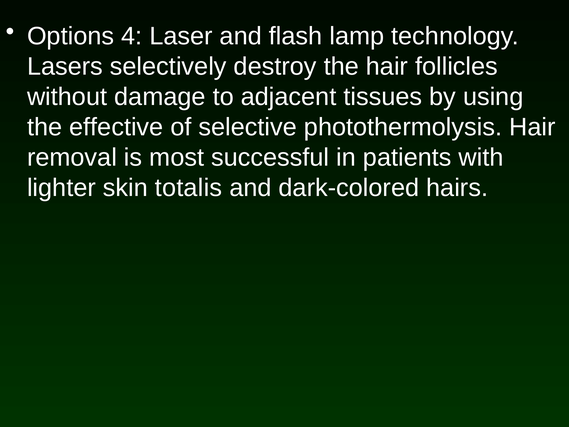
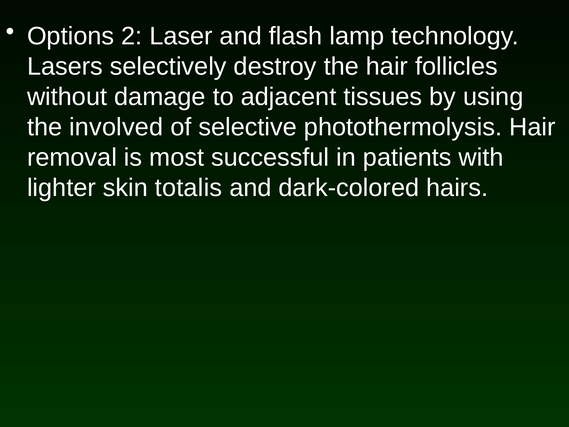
4: 4 -> 2 (132, 36)
effective: effective -> involved (116, 127)
